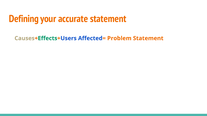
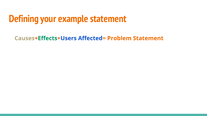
accurate: accurate -> example (73, 19)
